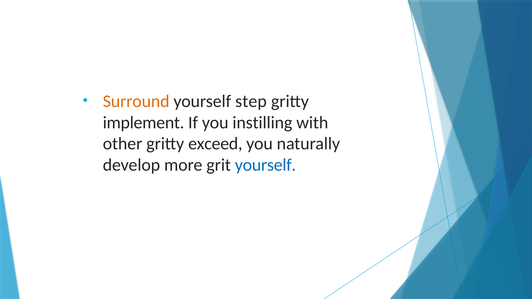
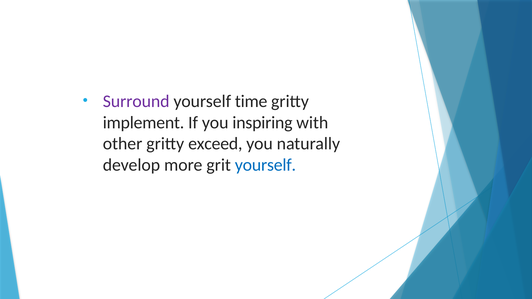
Surround colour: orange -> purple (136, 101)
step: step -> time (251, 101)
instilling: instilling -> inspiring (262, 123)
